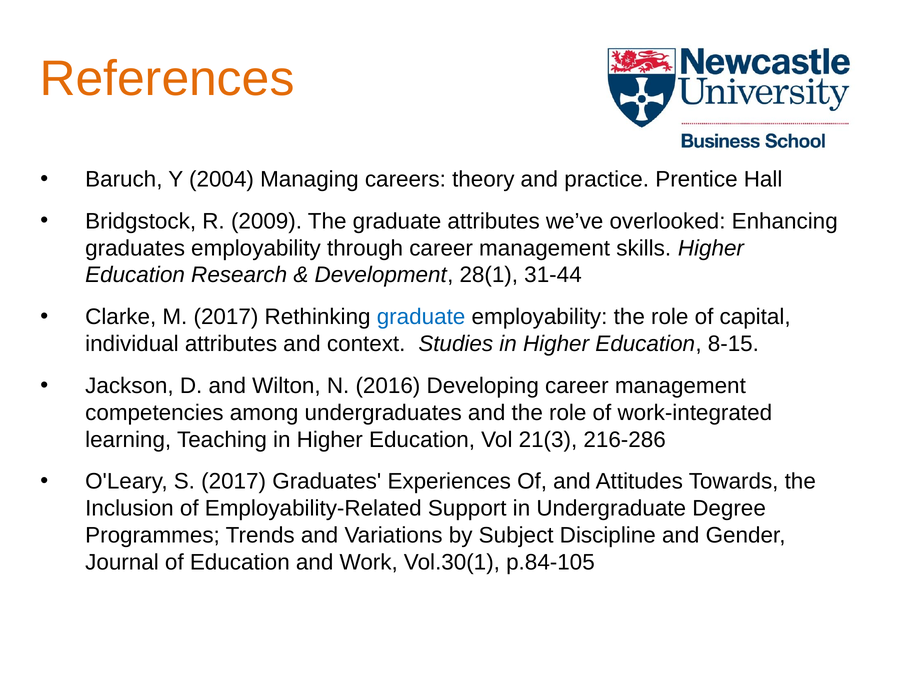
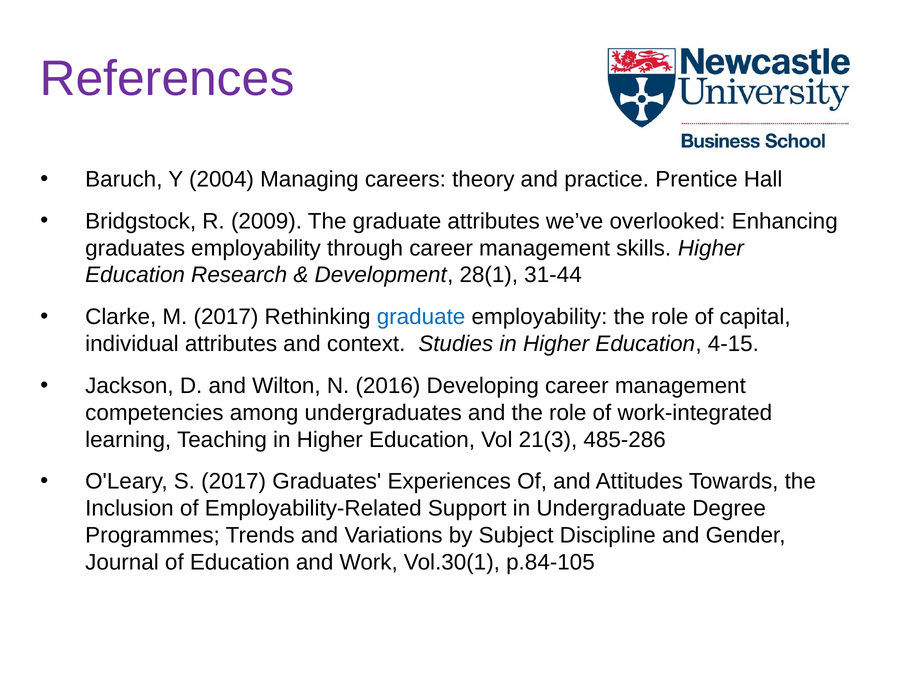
References colour: orange -> purple (167, 79)
8-15: 8-15 -> 4-15 (733, 344)
216-286: 216-286 -> 485-286 (625, 440)
